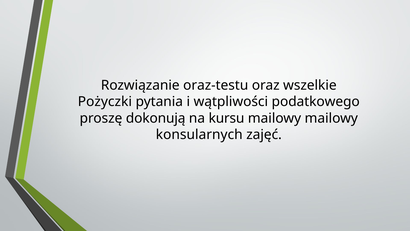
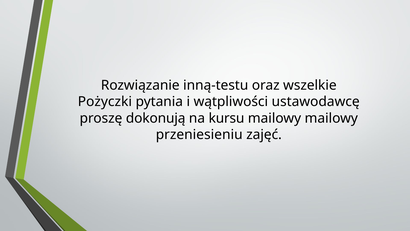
oraz-testu: oraz-testu -> inną-testu (216, 85)
podatkowego: podatkowego -> ustawodawcę (316, 102)
konsularnych: konsularnych -> przeniesieniu (199, 134)
